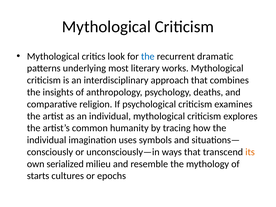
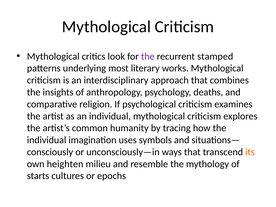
the colour: blue -> purple (148, 56)
dramatic: dramatic -> stamped (215, 56)
serialized: serialized -> heighten (65, 164)
